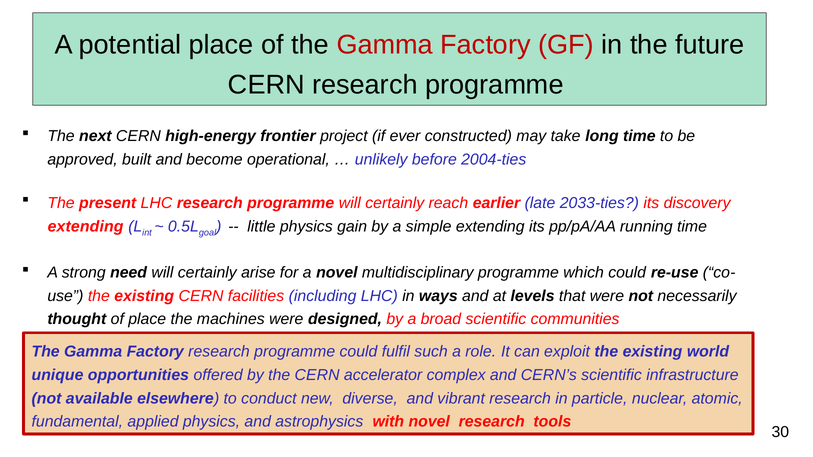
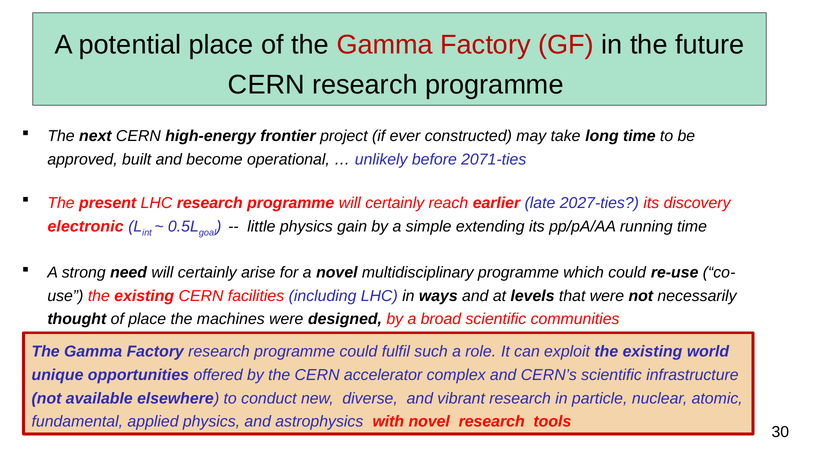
2004-ties: 2004-ties -> 2071-ties (494, 160)
2033-ties: 2033-ties -> 2027-ties (599, 203)
extending: extending -> electronic (86, 227)
